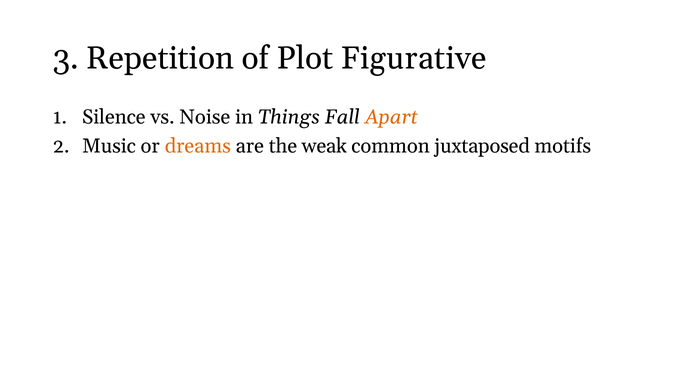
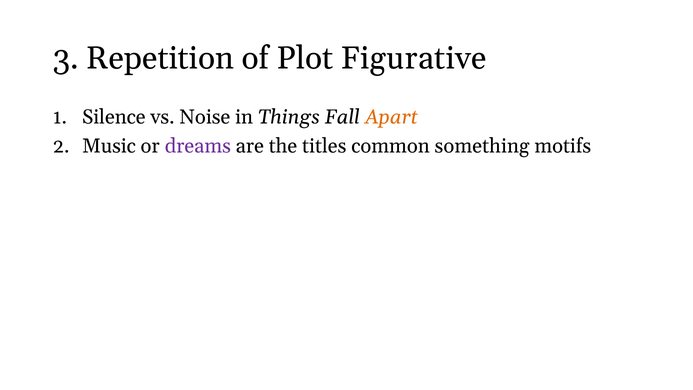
dreams colour: orange -> purple (198, 146)
weak: weak -> titles (324, 146)
juxtaposed: juxtaposed -> something (482, 146)
